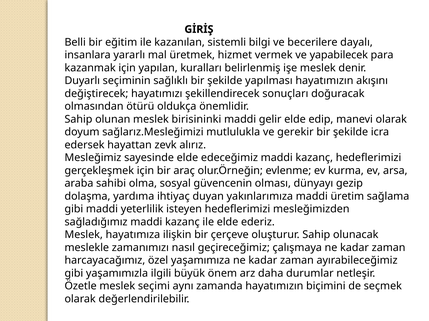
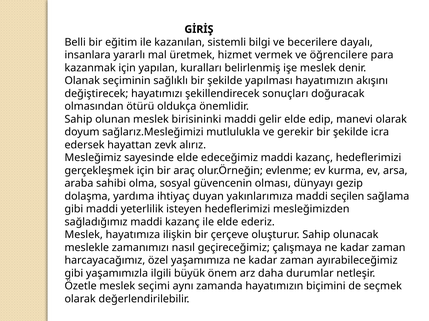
yapabilecek: yapabilecek -> öğrencilere (339, 55)
Duyarlı: Duyarlı -> Olanak (82, 81)
üretim: üretim -> seçilen (347, 197)
